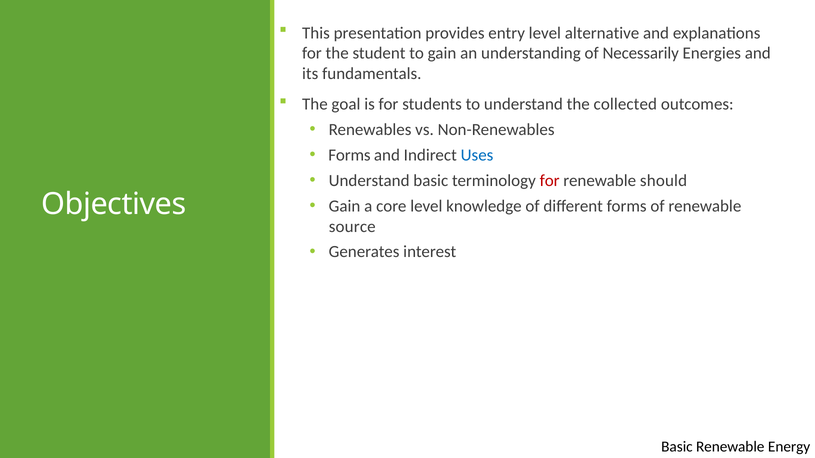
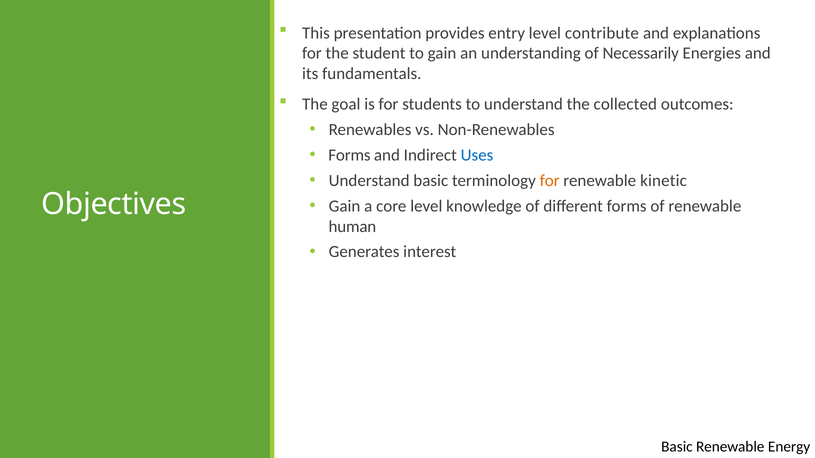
alternative: alternative -> contribute (602, 33)
for colour: red -> orange (550, 181)
should: should -> kinetic (664, 181)
source: source -> human (352, 227)
